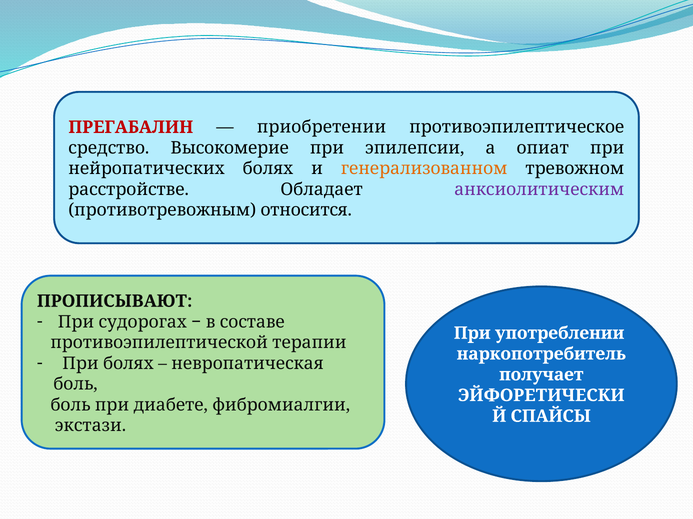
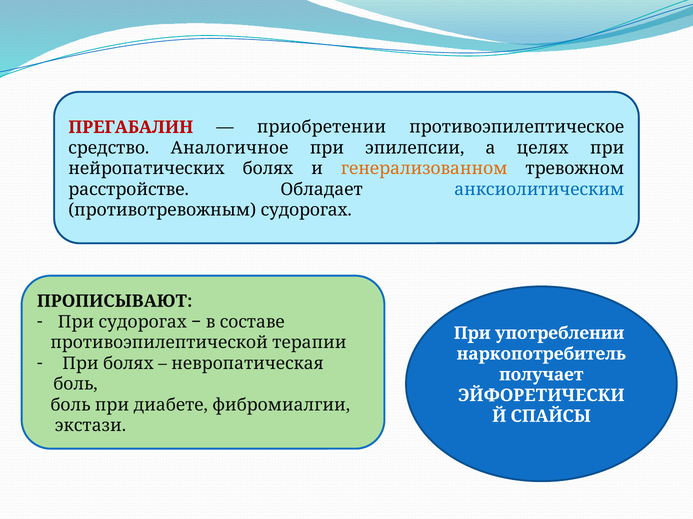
Высокомерие: Высокомерие -> Аналогичное (230, 148)
опиат: опиат -> целях (543, 148)
анксиолитическим colour: purple -> blue (539, 190)
противотревожным относится: относится -> судорогах (306, 211)
